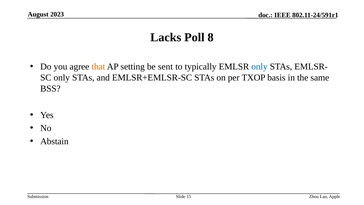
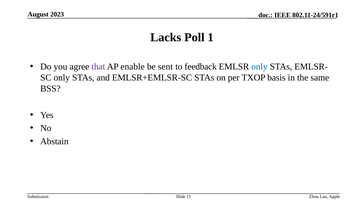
8: 8 -> 1 (211, 37)
that colour: orange -> purple (98, 67)
setting: setting -> enable (133, 67)
typically: typically -> feedback (201, 67)
